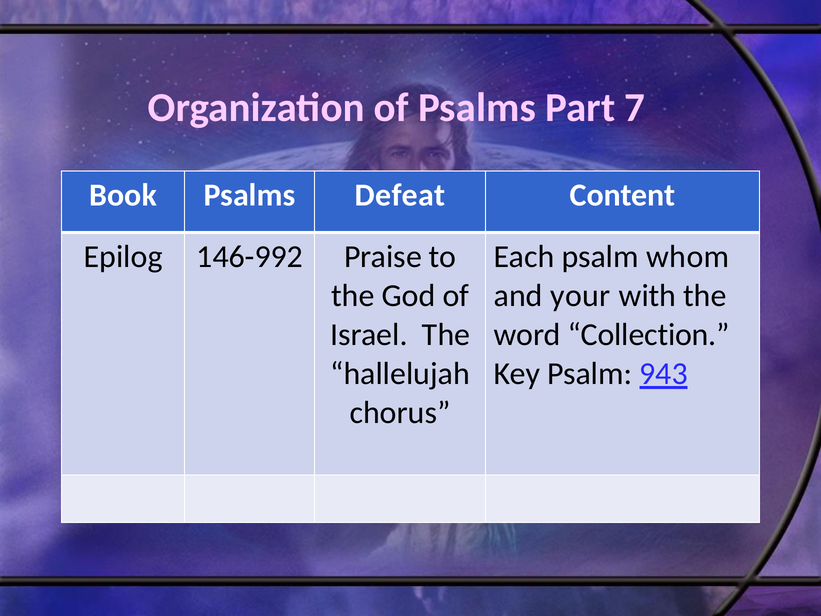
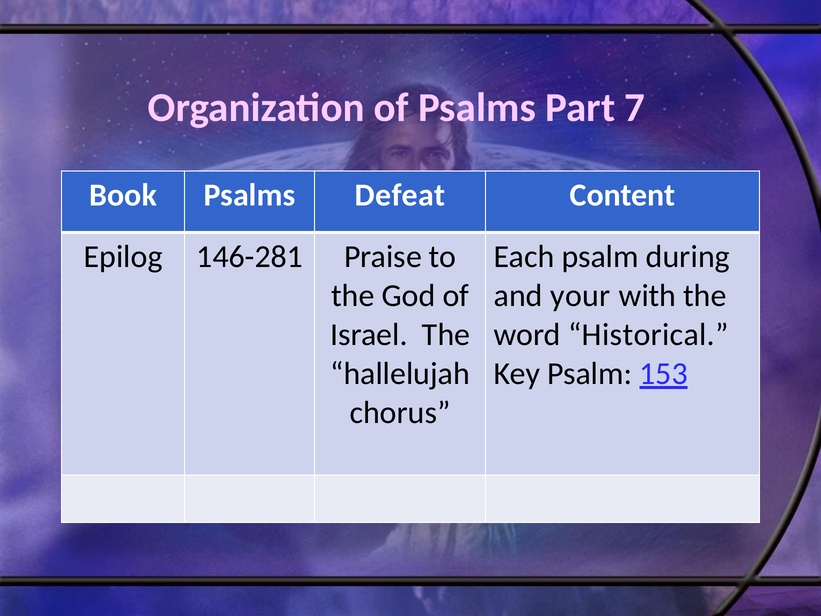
146-992: 146-992 -> 146-281 (250, 257)
whom: whom -> during (688, 257)
Collection: Collection -> Historical (648, 335)
943: 943 -> 153 (664, 374)
